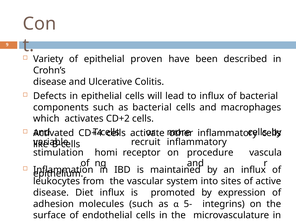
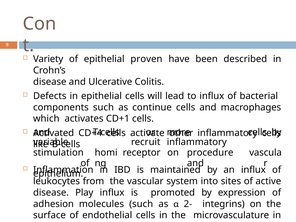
as bacterial: bacterial -> continue (152, 107)
CD+2: CD+2 -> CD+1 (118, 119)
Diet: Diet -> Play (84, 193)
5-: 5- -> 2- (188, 204)
